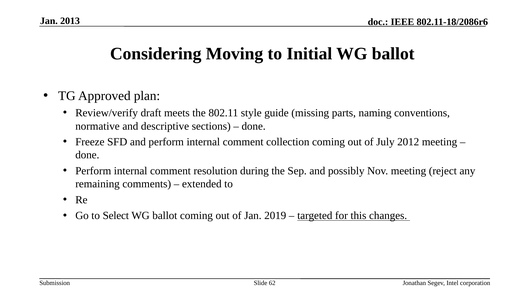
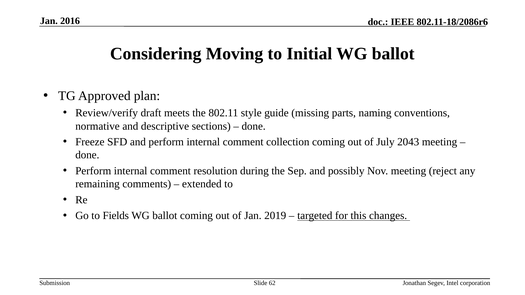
2013: 2013 -> 2016 (70, 21)
2012: 2012 -> 2043 (408, 142)
Select: Select -> Fields (116, 216)
